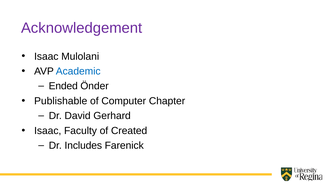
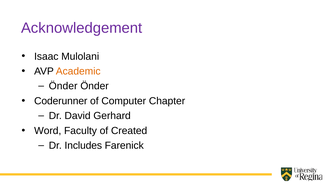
Academic colour: blue -> orange (78, 71)
Ended: Ended -> Önder (63, 86)
Publishable: Publishable -> Coderunner (61, 101)
Isaac: Isaac -> Word (48, 131)
